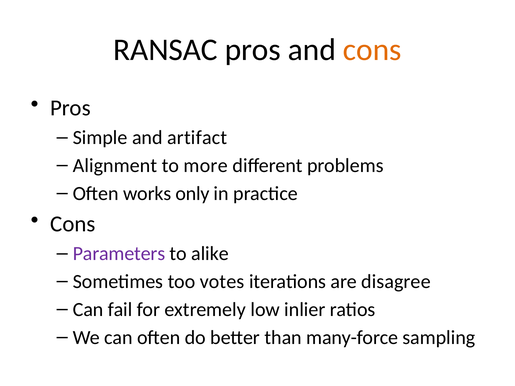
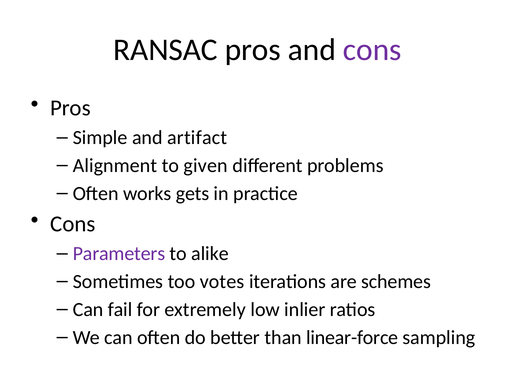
cons colour: orange -> purple (372, 50)
more: more -> given (206, 166)
only: only -> gets (193, 194)
disagree: disagree -> schemes (396, 282)
many-force: many-force -> linear-force (352, 338)
